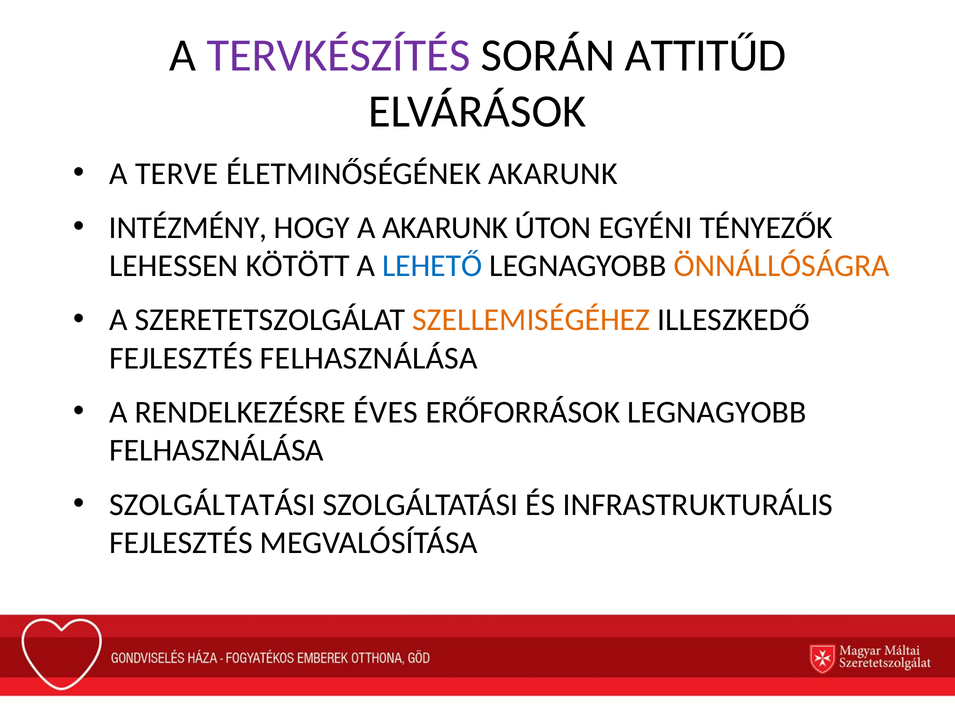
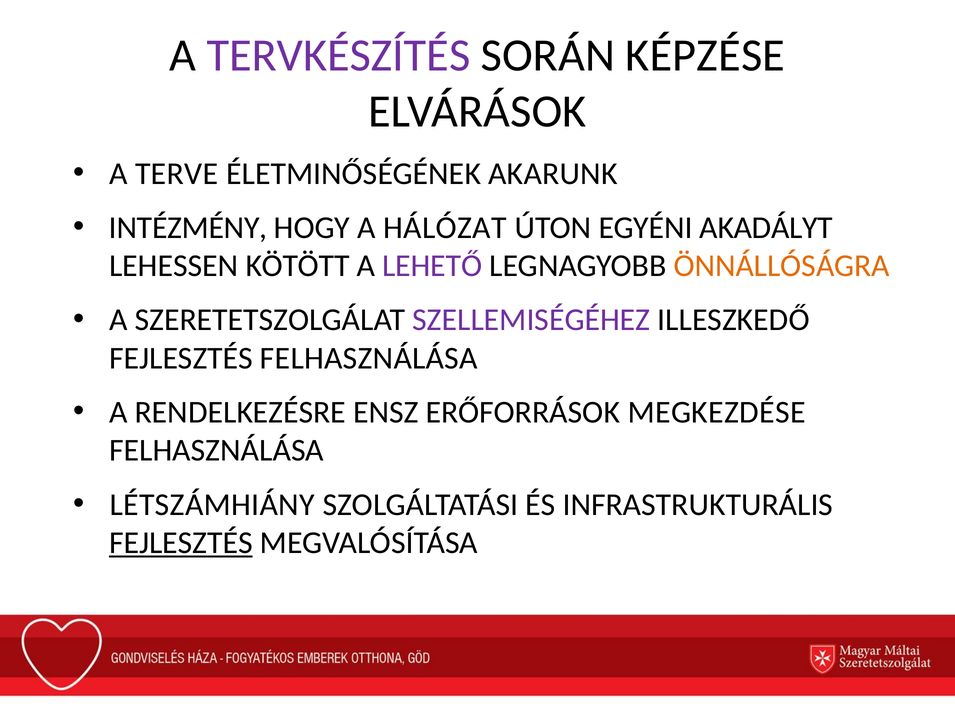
ATTITŰD: ATTITŰD -> KÉPZÉSE (705, 56)
A AKARUNK: AKARUNK -> HÁLÓZAT (445, 228)
TÉNYEZŐK: TÉNYEZŐK -> AKADÁLYT (766, 228)
LEHETŐ colour: blue -> purple (432, 266)
SZELLEMISÉGÉHEZ colour: orange -> purple (531, 320)
ÉVES: ÉVES -> ENSZ (386, 412)
ERŐFORRÁSOK LEGNAGYOBB: LEGNAGYOBB -> MEGKEZDÉSE (717, 412)
SZOLGÁLTATÁSI: SZOLGÁLTATÁSI -> LÉTSZÁMHIÁNY (212, 505)
FEJLESZTÉS underline: none -> present (181, 543)
